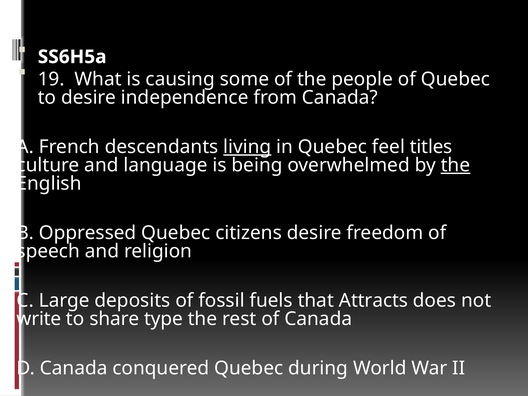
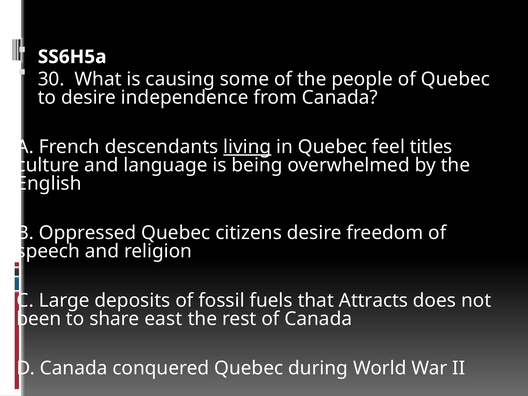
19: 19 -> 30 (51, 79)
the underline: present -> none (455, 165)
write: write -> been (39, 319)
type: type -> east (163, 319)
